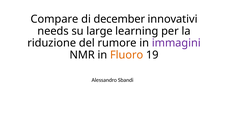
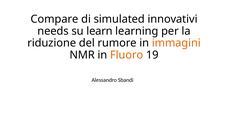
december: december -> simulated (119, 19)
large: large -> learn (100, 31)
immagini colour: purple -> orange (176, 43)
